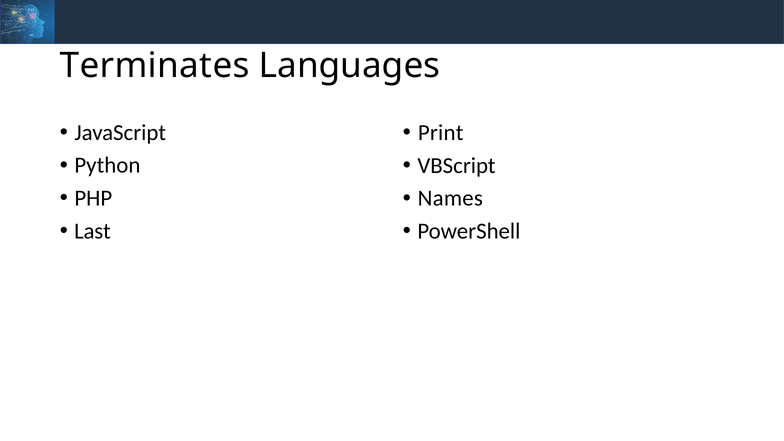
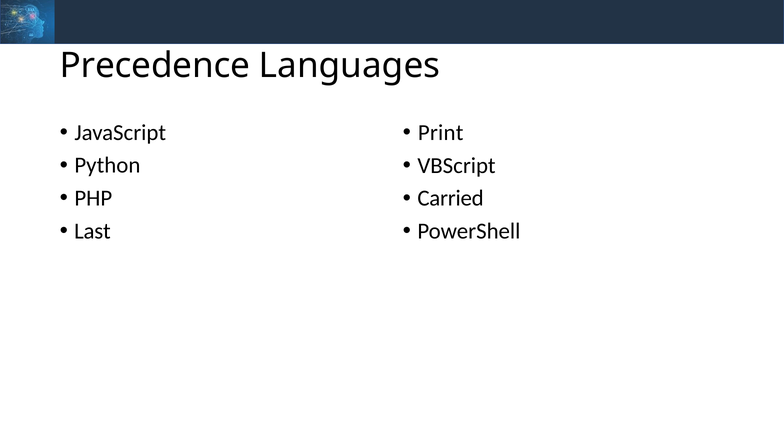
Terminates: Terminates -> Precedence (155, 66)
Names: Names -> Carried (451, 198)
